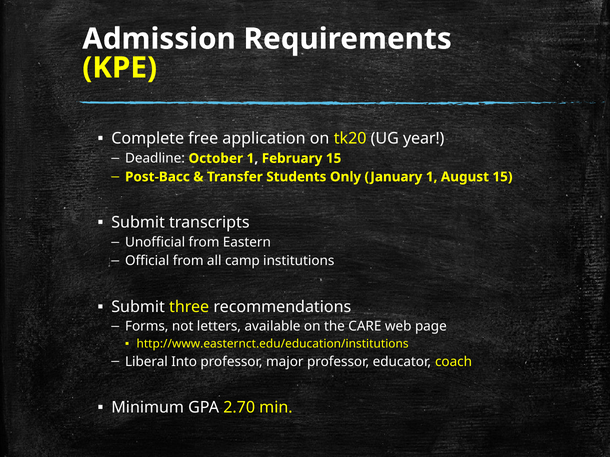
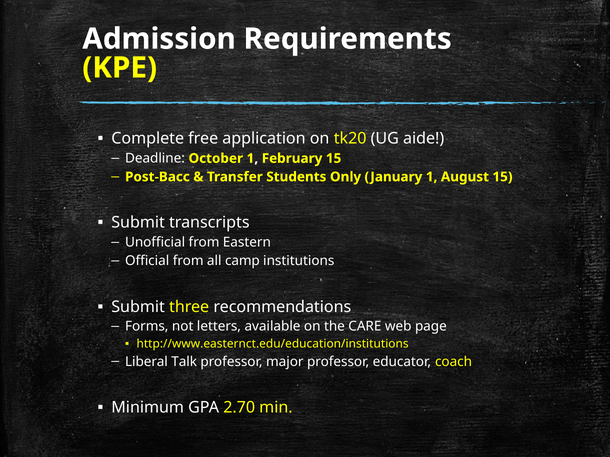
year: year -> aide (424, 139)
Into: Into -> Talk (184, 362)
